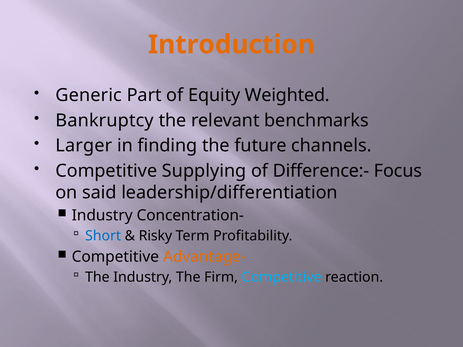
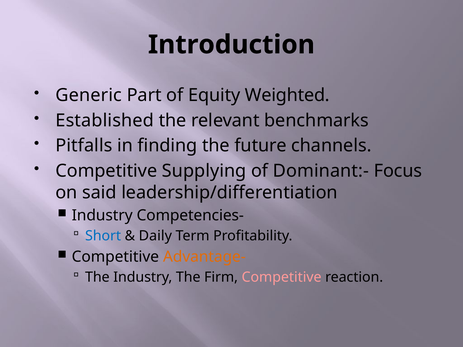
Introduction colour: orange -> black (231, 45)
Bankruptcy: Bankruptcy -> Established (105, 121)
Larger: Larger -> Pitfalls (84, 146)
Difference:-: Difference:- -> Dominant:- (321, 171)
Concentration-: Concentration- -> Competencies- (190, 216)
Risky: Risky -> Daily (155, 236)
Competitive colour: light blue -> pink (282, 278)
